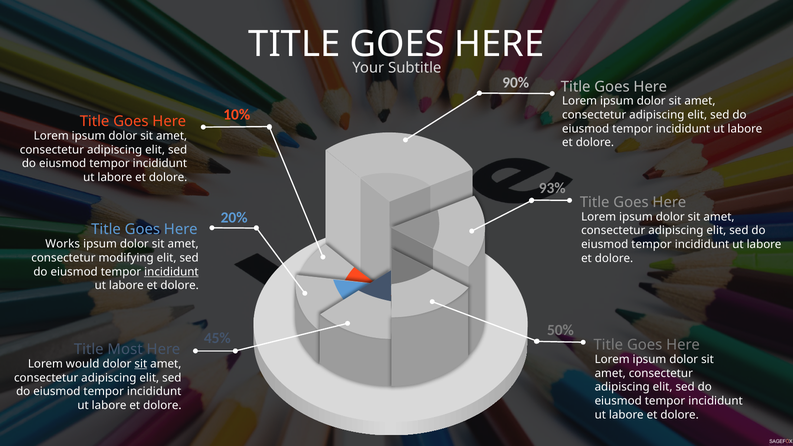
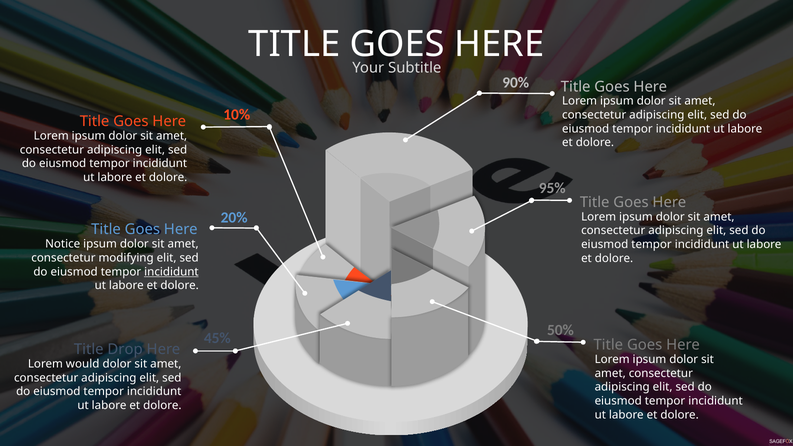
93%: 93% -> 95% (552, 188)
Works: Works -> Notice (63, 244)
Most: Most -> Drop (125, 350)
sit underline: present -> none (141, 364)
